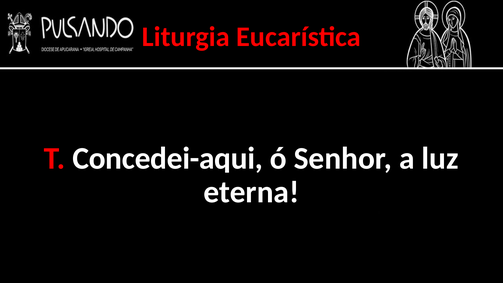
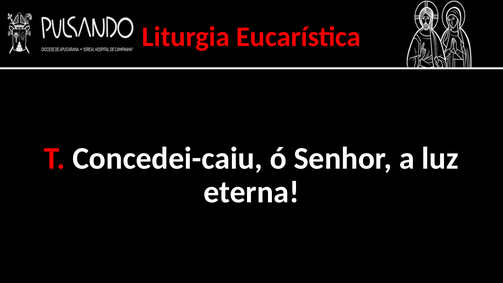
Concedei-aqui: Concedei-aqui -> Concedei-caiu (168, 158)
